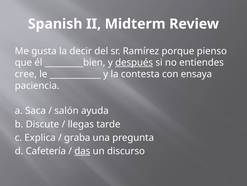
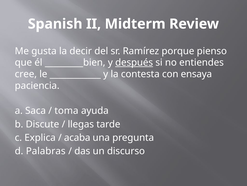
salón: salón -> toma (66, 110)
graba: graba -> acaba (77, 137)
Cafetería: Cafetería -> Palabras (46, 151)
das underline: present -> none (82, 151)
